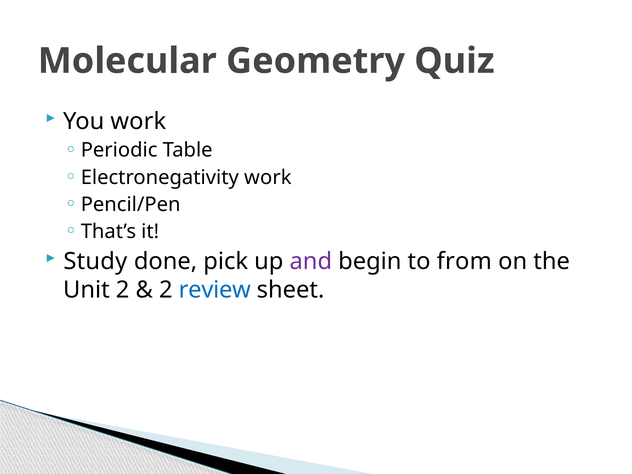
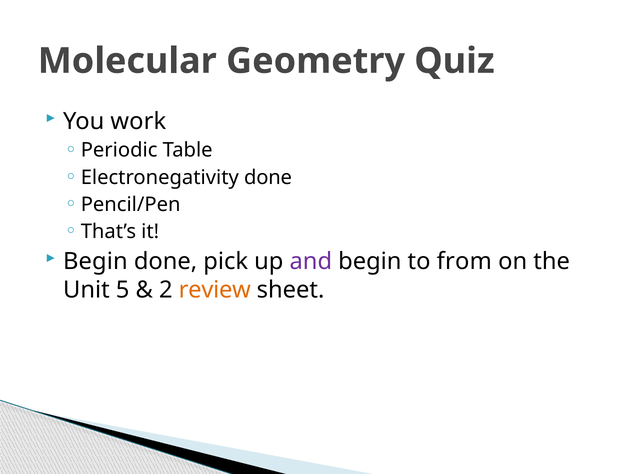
Electronegativity work: work -> done (268, 177)
Study: Study -> Begin (95, 262)
Unit 2: 2 -> 5 (123, 290)
review colour: blue -> orange (215, 290)
